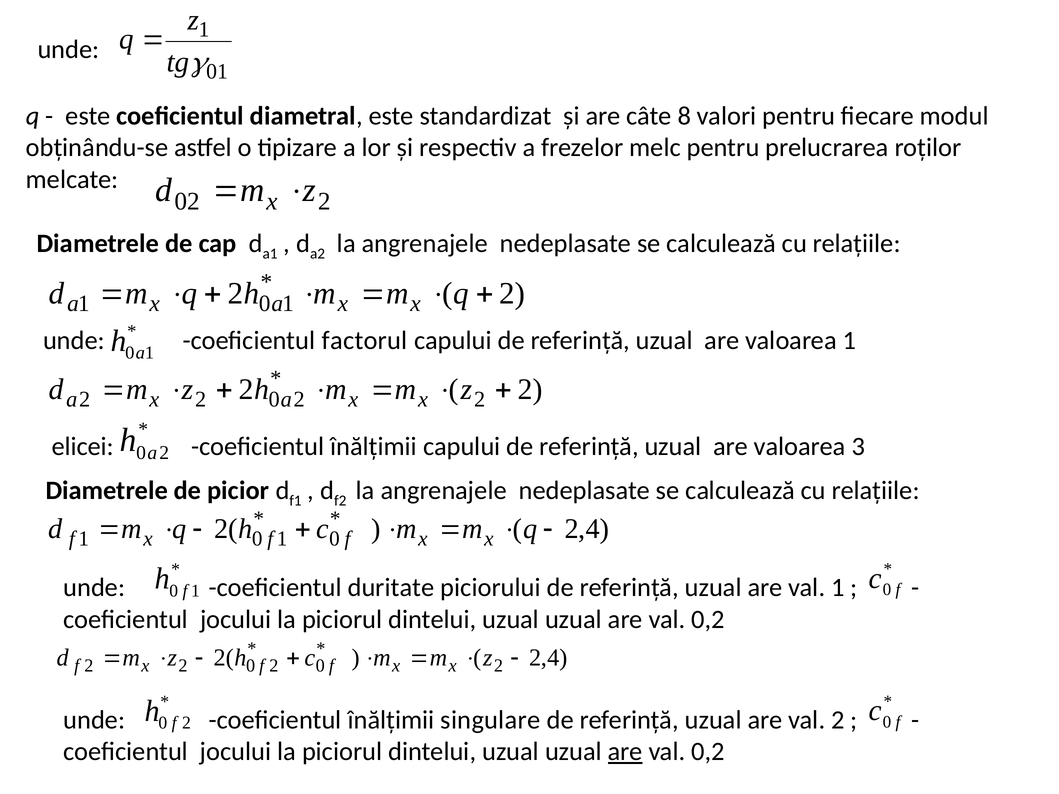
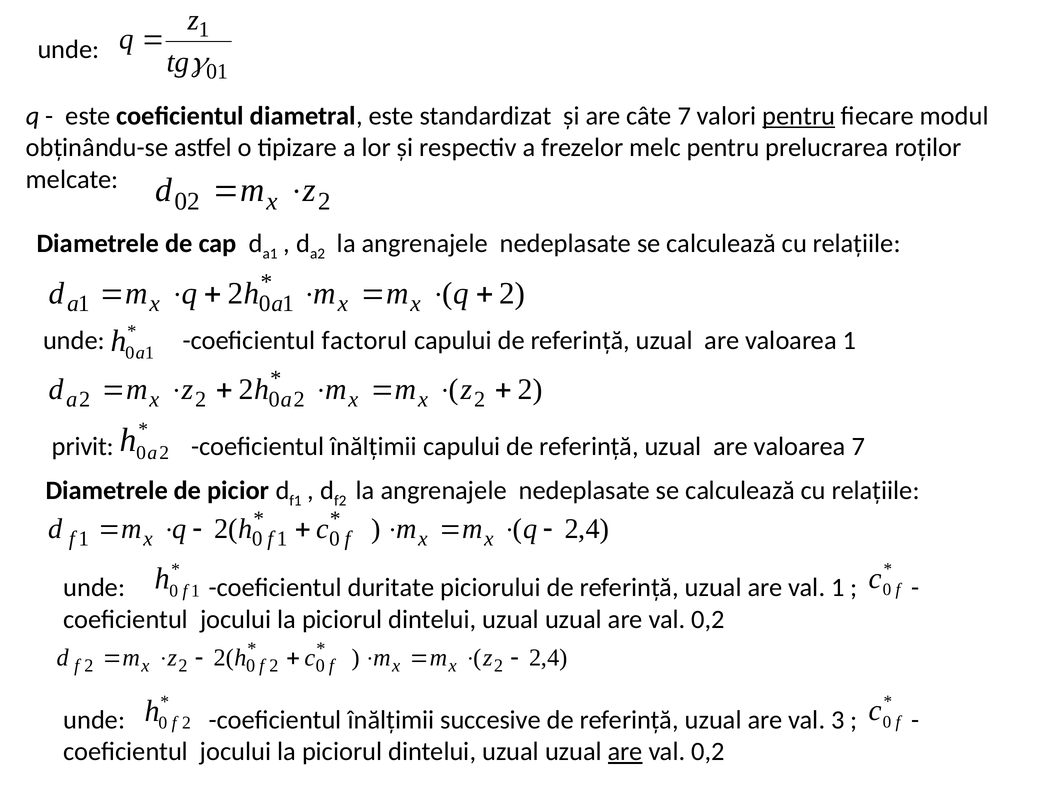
câte 8: 8 -> 7 (684, 116)
pentru underline: none -> present (799, 116)
elicei: elicei -> privit (83, 447)
valoarea 3: 3 -> 7 (858, 447)
singulare: singulare -> succesive (491, 720)
val 2: 2 -> 3 (838, 720)
